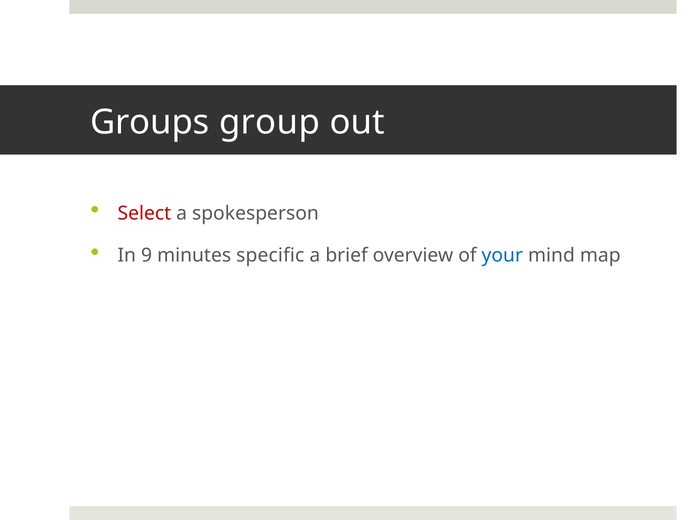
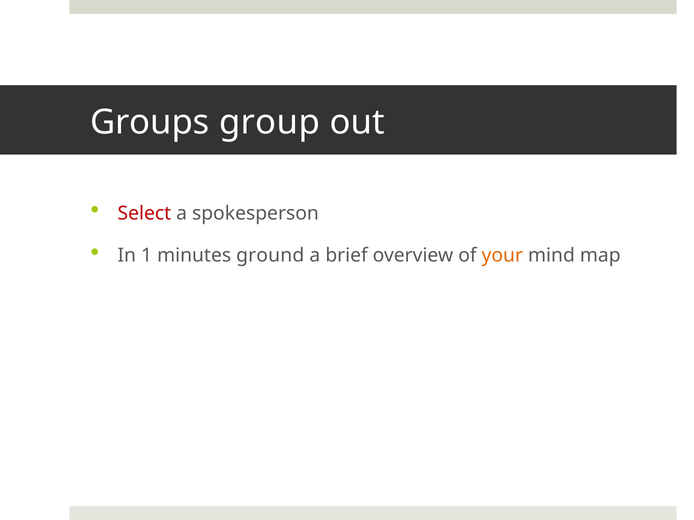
9: 9 -> 1 (147, 256)
specific: specific -> ground (270, 256)
your colour: blue -> orange (502, 256)
